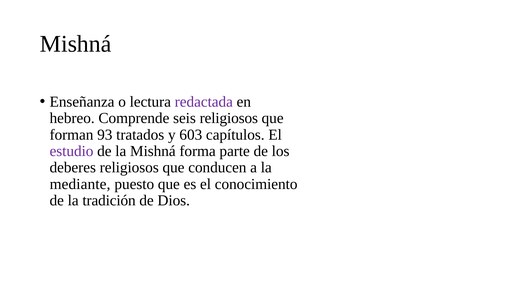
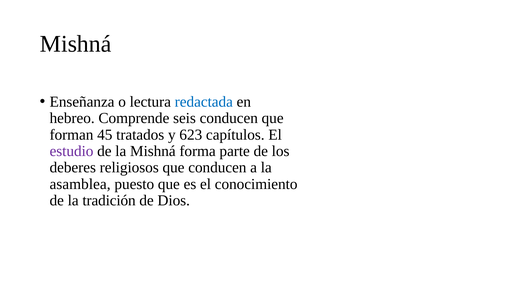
redactada colour: purple -> blue (204, 102)
seis religiosos: religiosos -> conducen (229, 118)
93: 93 -> 45 (105, 135)
603: 603 -> 623 (191, 135)
mediante: mediante -> asamblea (80, 184)
